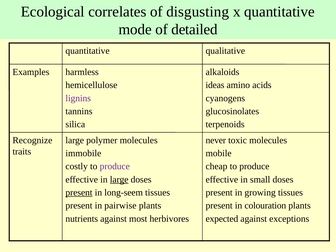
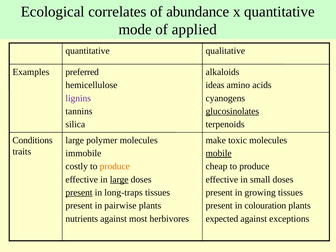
disgusting: disgusting -> abundance (198, 12)
detailed: detailed -> applied (194, 30)
harmless: harmless -> preferred (82, 72)
glucosinolates underline: none -> present (232, 111)
Recognize: Recognize -> Conditions (33, 140)
never: never -> make (216, 140)
mobile underline: none -> present (219, 153)
produce colour: purple -> orange (115, 166)
long-seem: long-seem -> long-traps (124, 193)
